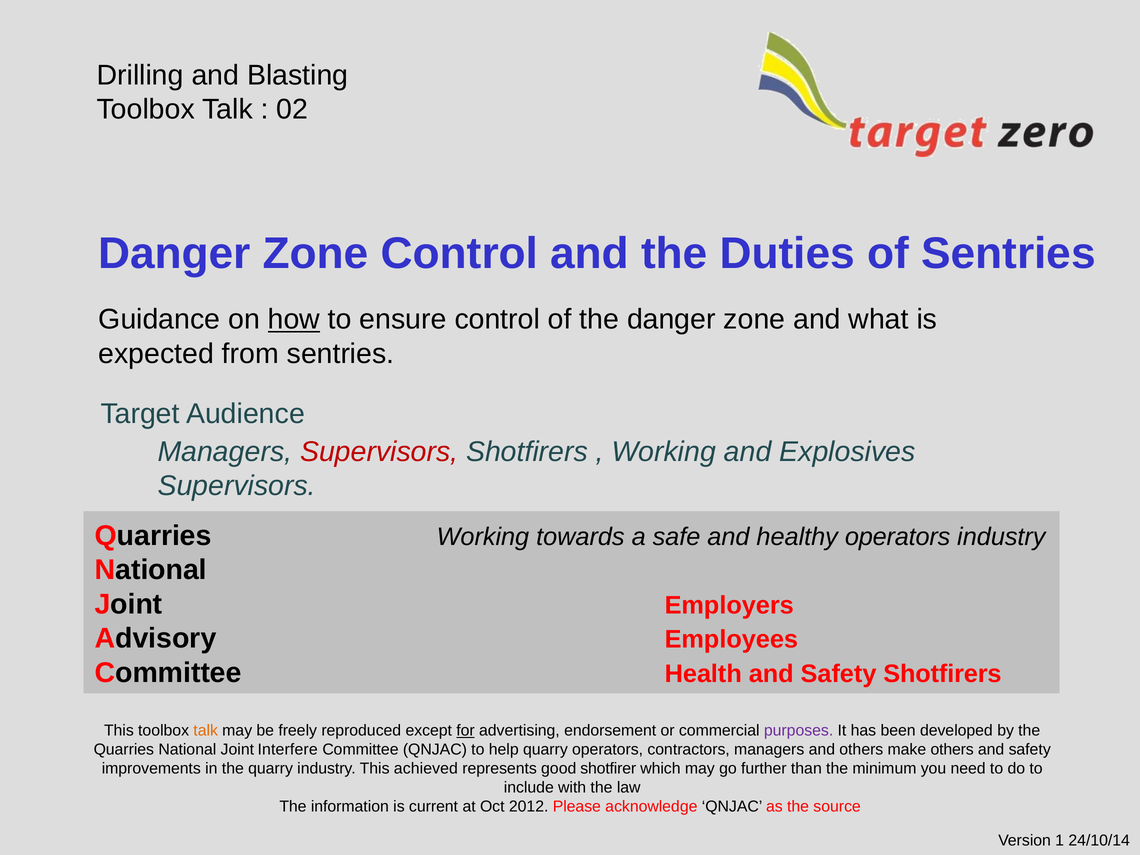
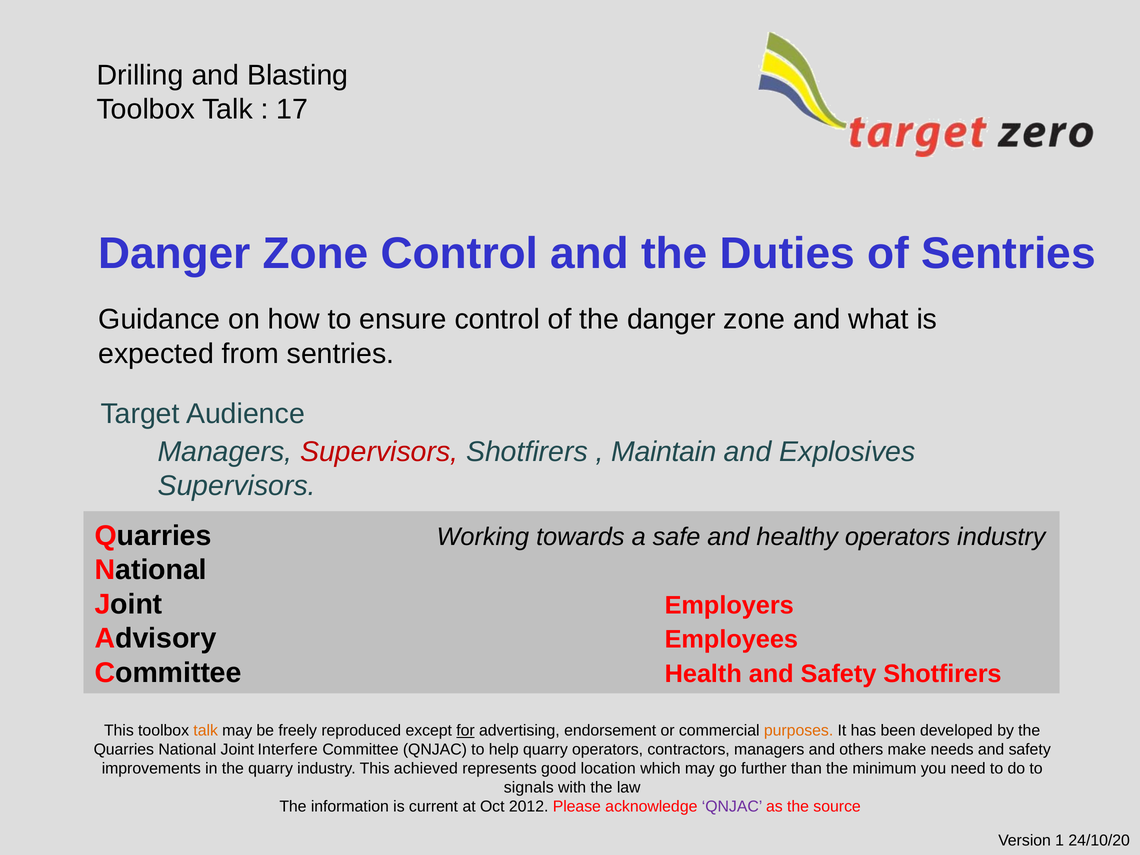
02: 02 -> 17 (292, 109)
how underline: present -> none (294, 319)
Working: Working -> Maintain (664, 452)
purposes colour: purple -> orange (799, 731)
make others: others -> needs (952, 750)
shotfirer: shotfirer -> location (608, 769)
include: include -> signals (529, 788)
QNJAC colour: black -> purple (732, 807)
24/10/14: 24/10/14 -> 24/10/20 (1099, 840)
